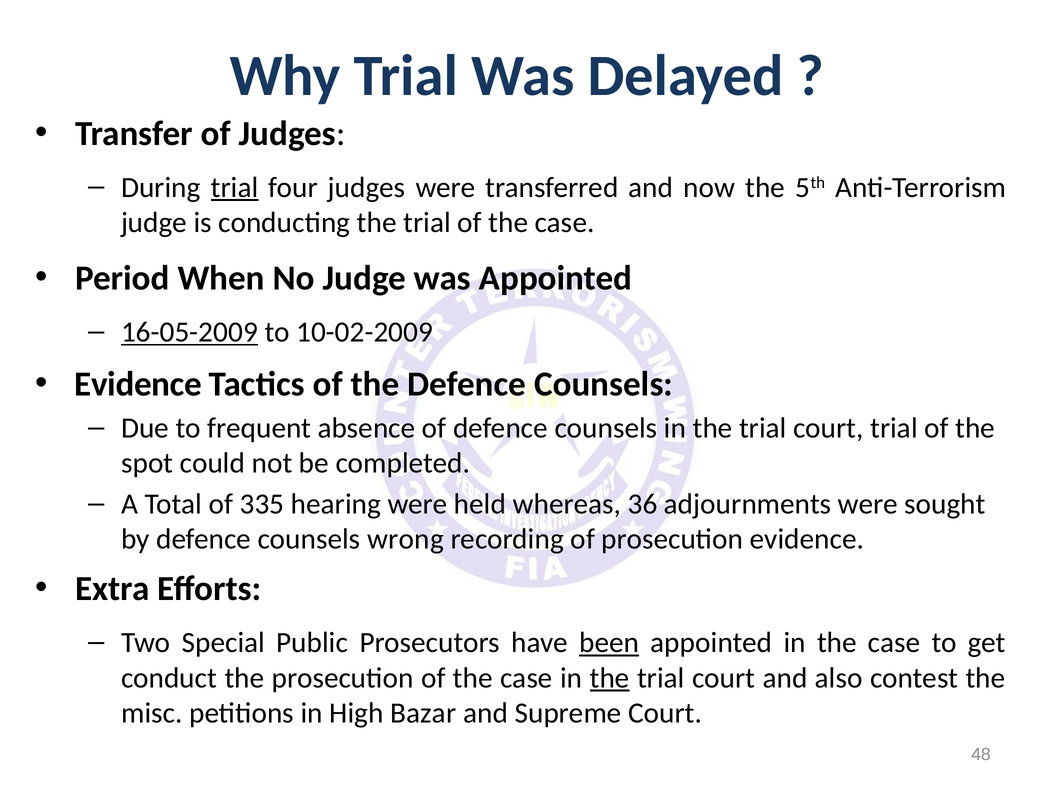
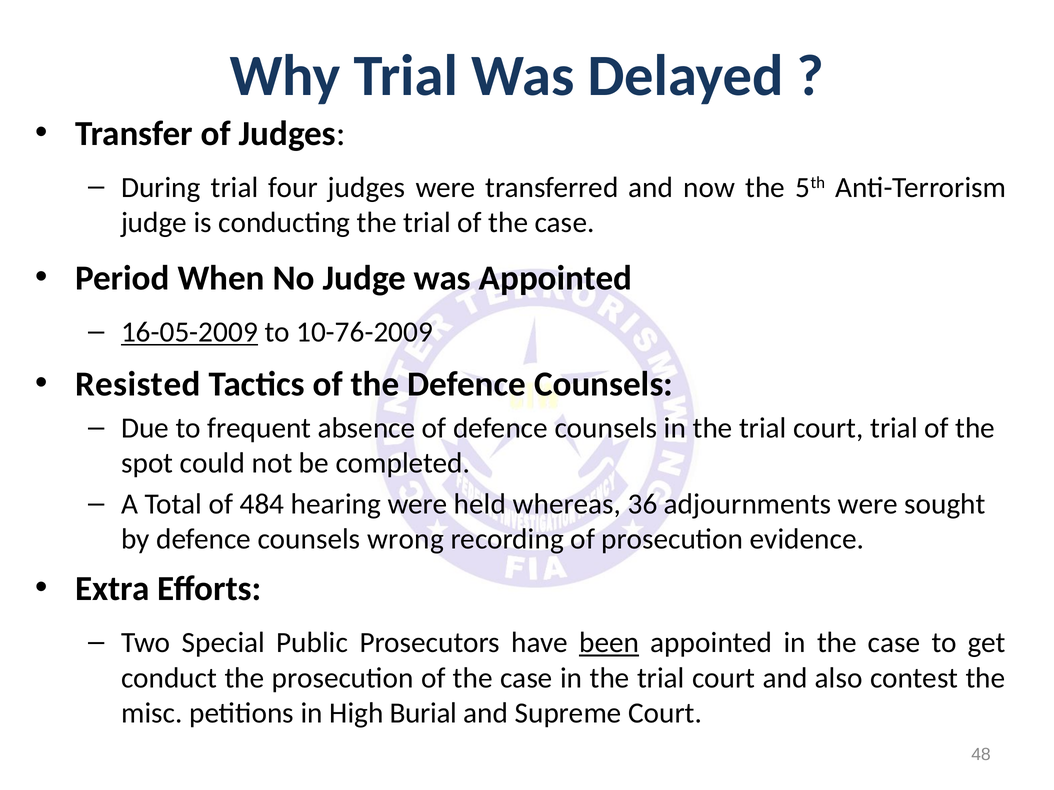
trial underline: present -> none (235, 188)
10-02-2009: 10-02-2009 -> 10-76-2009 (365, 332)
Evidence: Evidence -> Resisted (138, 384)
335: 335 -> 484 (262, 504)
the underline: present -> none (610, 678)
Bazar: Bazar -> Burial (423, 714)
